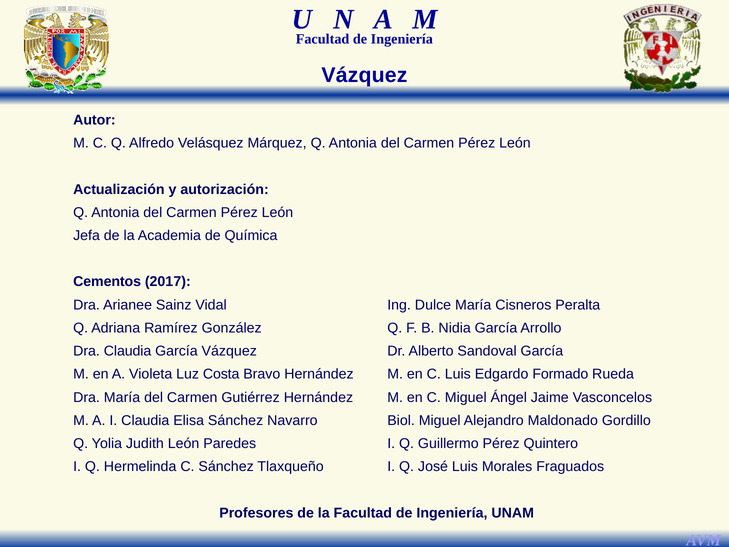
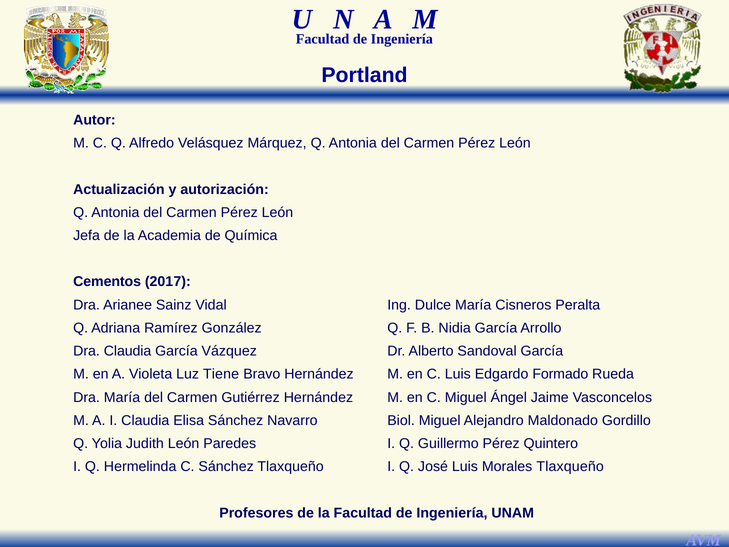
Vázquez: Vázquez -> Portland (365, 75)
Costa: Costa -> Tiene (221, 374)
Morales Fraguados: Fraguados -> Tlaxqueño (570, 467)
